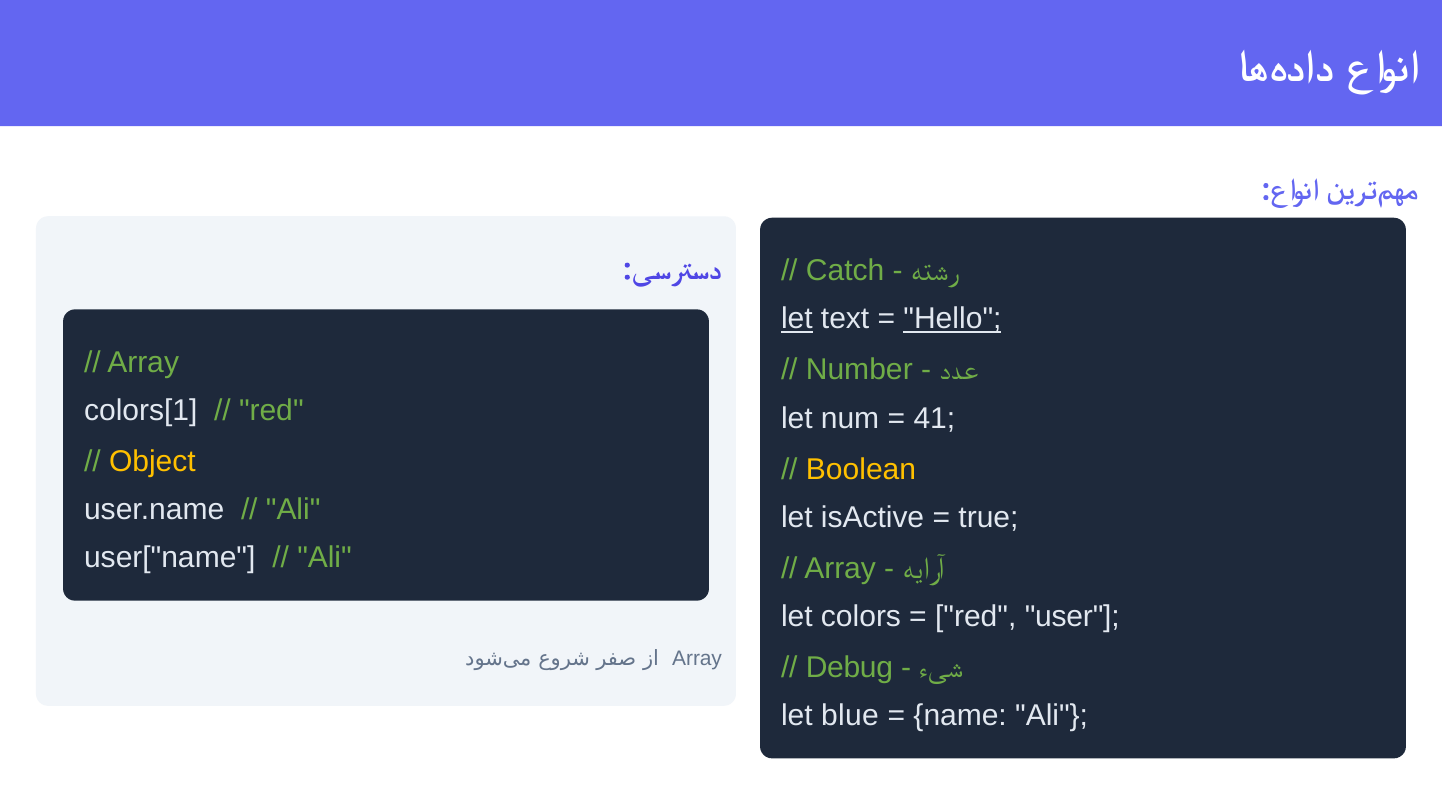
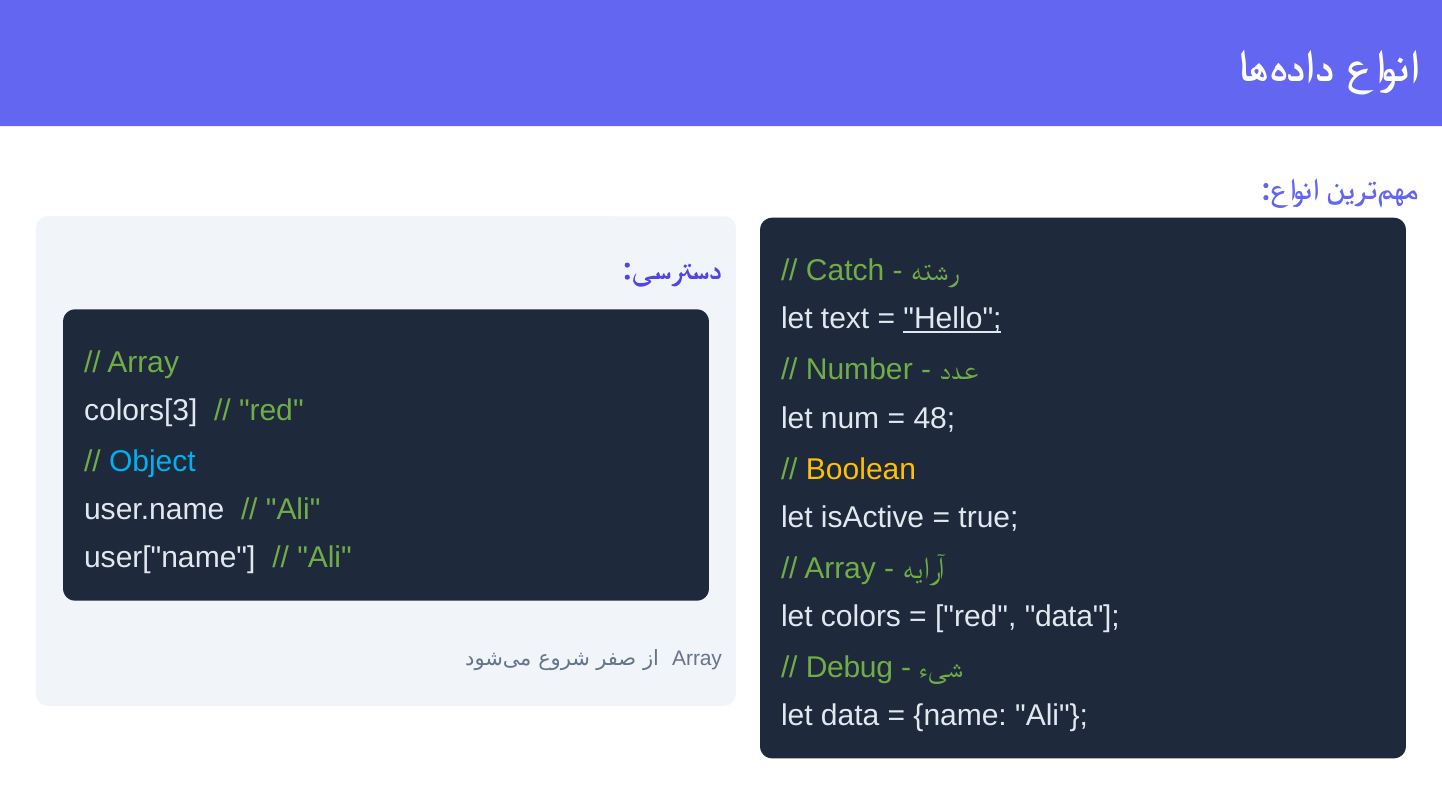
let underline: present -> none (797, 319)
colors[1: colors[1 -> colors[3 (141, 411)
41: 41 -> 48 (934, 418)
Object colour: yellow -> light blue (152, 462)
red user: user -> data (1072, 616)
let blue: blue -> data (850, 716)
